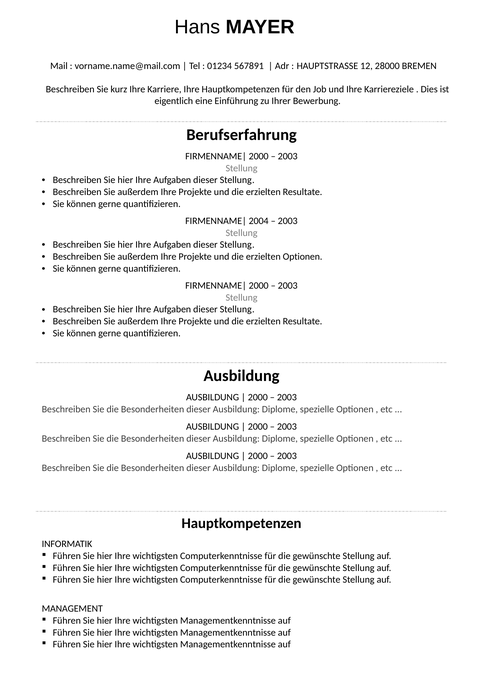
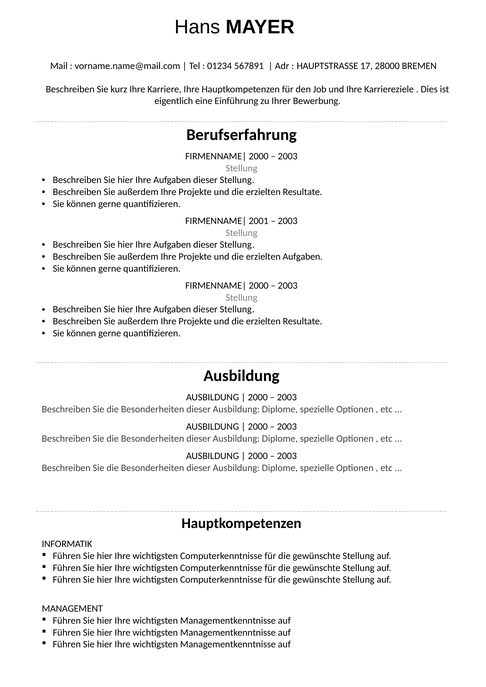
12: 12 -> 17 (367, 66)
2004: 2004 -> 2001 (259, 221)
erzielten Optionen: Optionen -> Aufgaben (303, 257)
